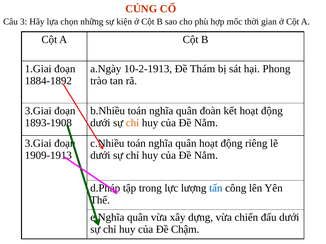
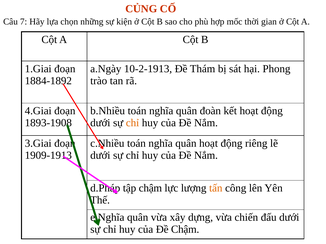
3: 3 -> 7 (24, 22)
3.Giai: 3.Giai -> 4.Giai (38, 111)
tập trong: trong -> chậm (150, 188)
tấn colour: blue -> orange (216, 188)
